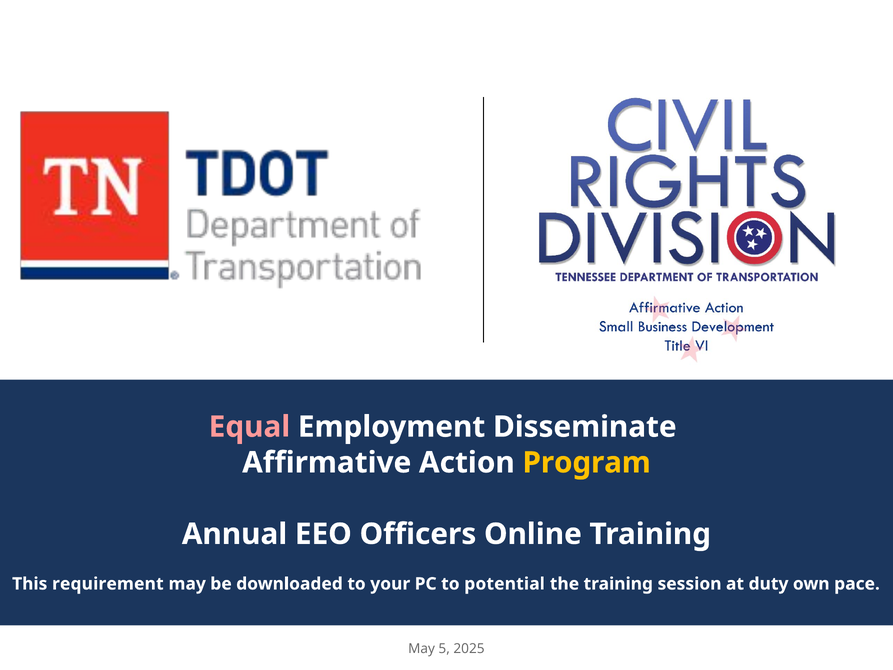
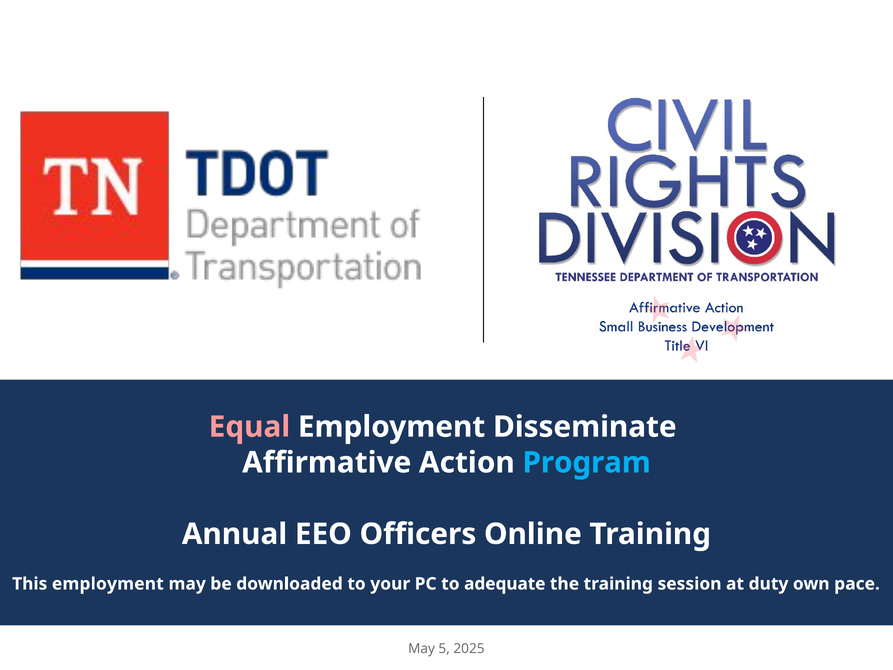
Program colour: yellow -> light blue (587, 462)
This requirement: requirement -> employment (108, 584)
potential: potential -> adequate (505, 584)
